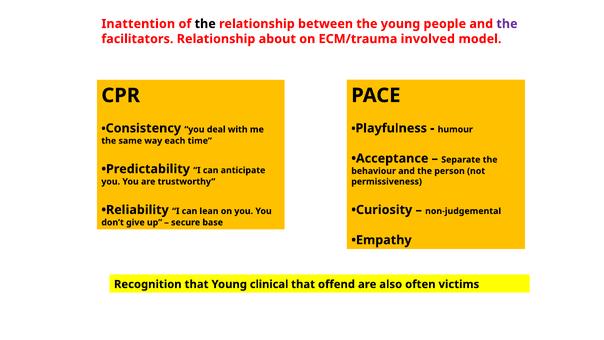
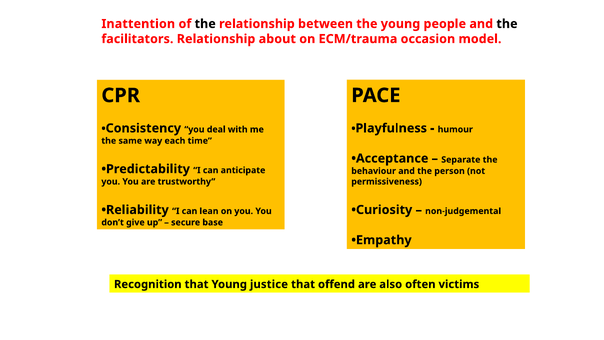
the colour: purple -> black (507, 24)
involved: involved -> occasion (428, 39)
clinical: clinical -> justice (269, 284)
